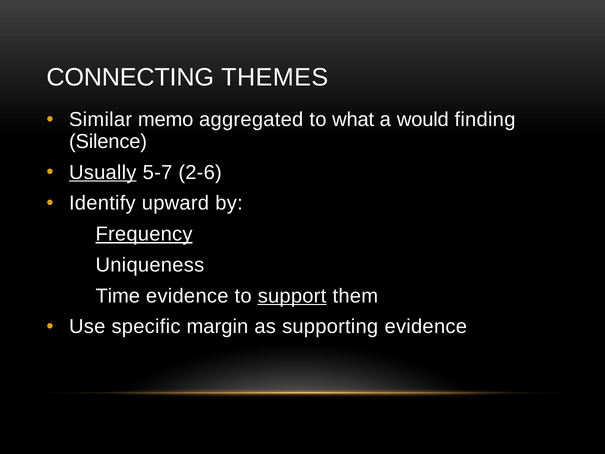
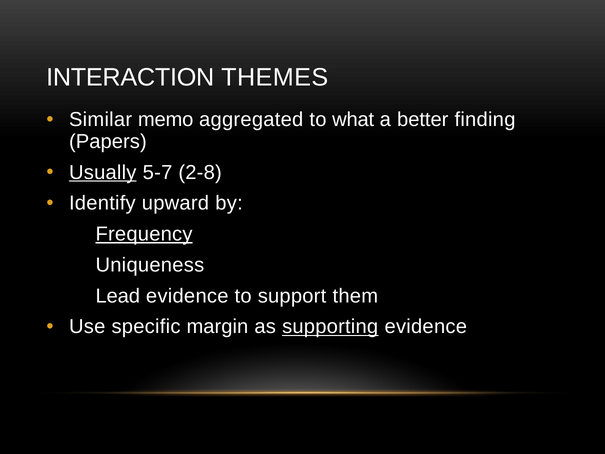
CONNECTING: CONNECTING -> INTERACTION (130, 77)
would: would -> better (423, 120)
Silence: Silence -> Papers (108, 141)
2-6: 2-6 -> 2-8 (200, 172)
Time: Time -> Lead (118, 296)
support underline: present -> none (292, 296)
supporting underline: none -> present (330, 327)
